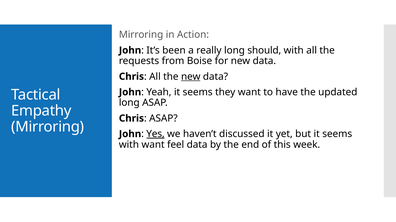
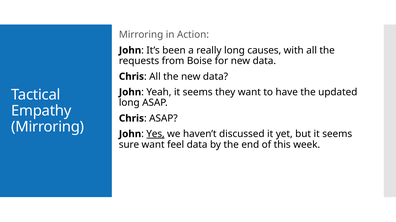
should: should -> causes (264, 50)
new underline: present -> none (191, 77)
with: with -> sure (129, 145)
